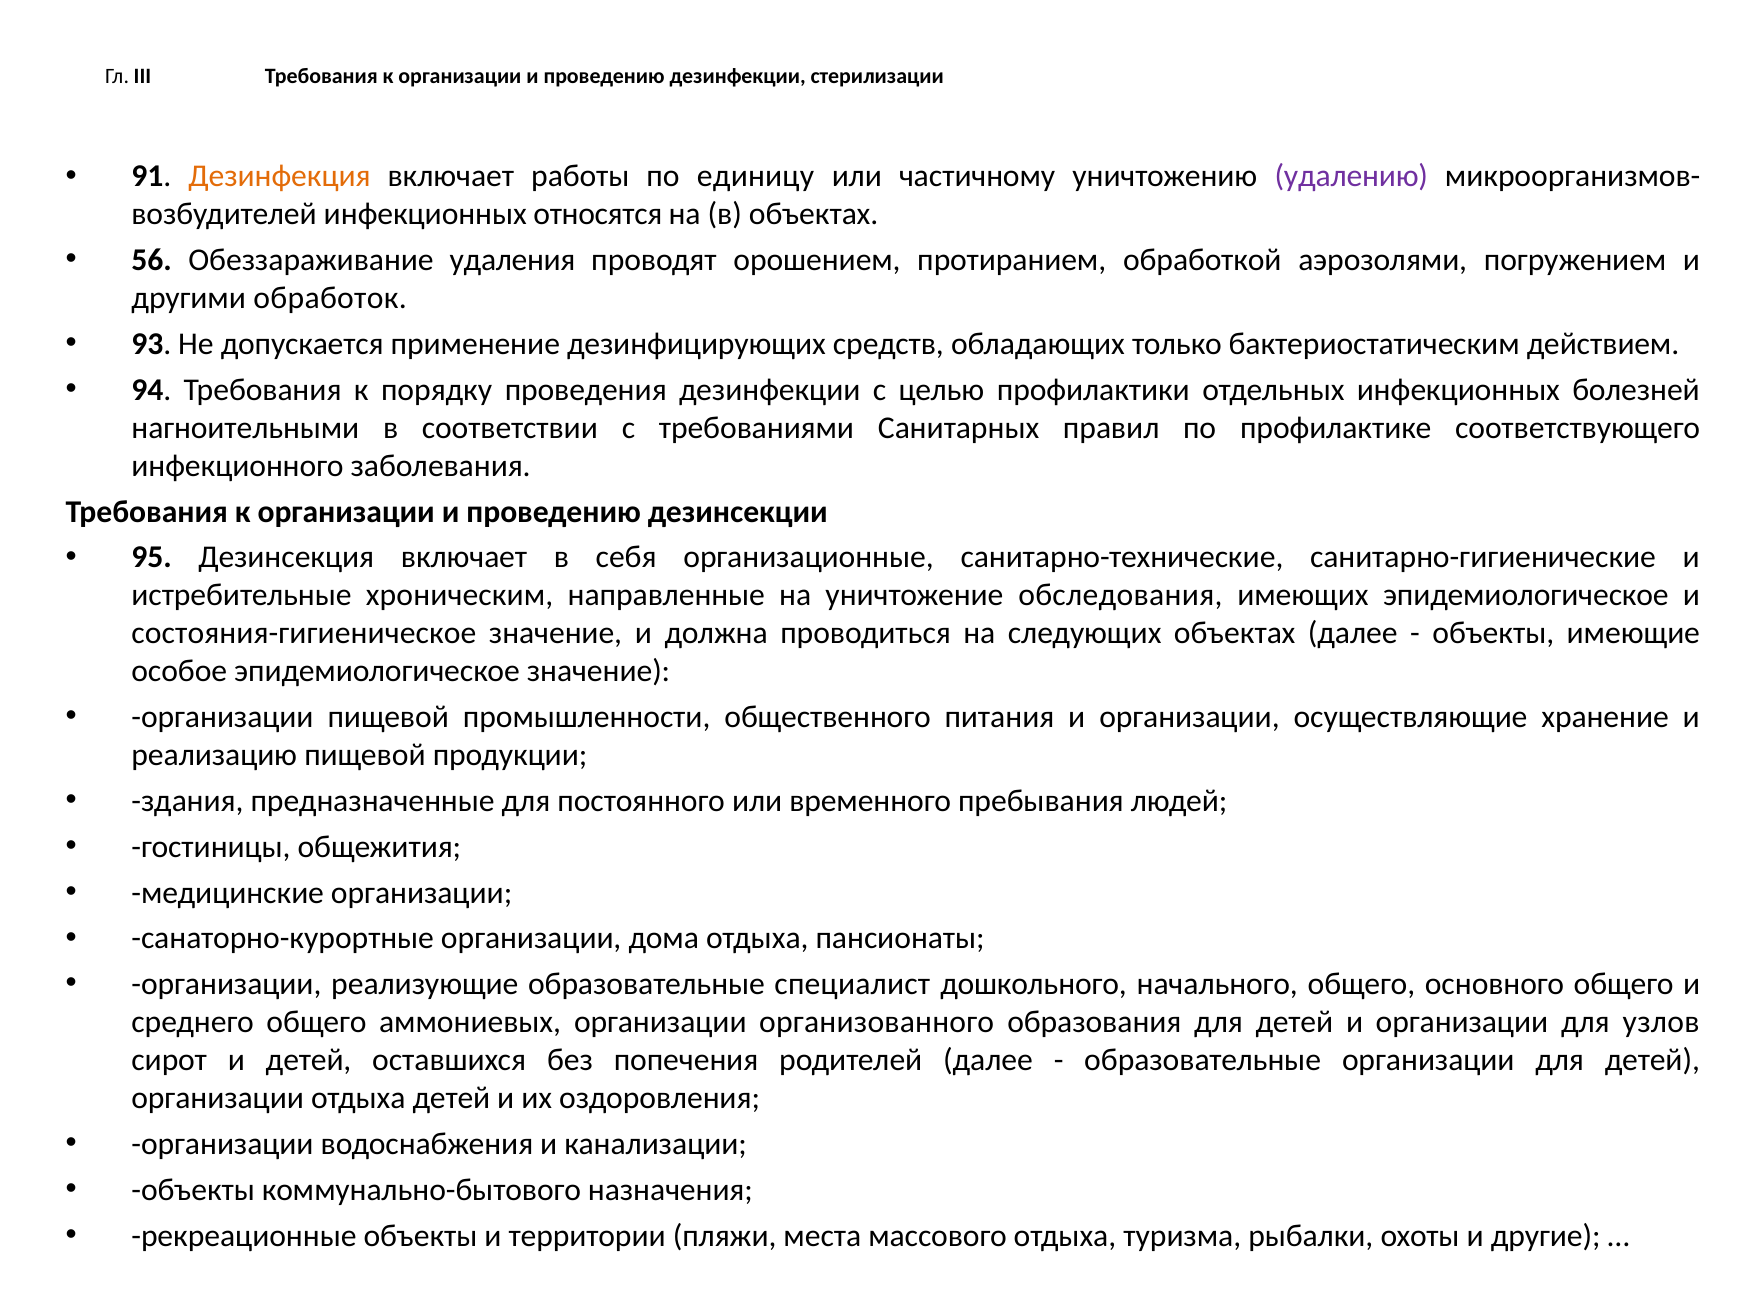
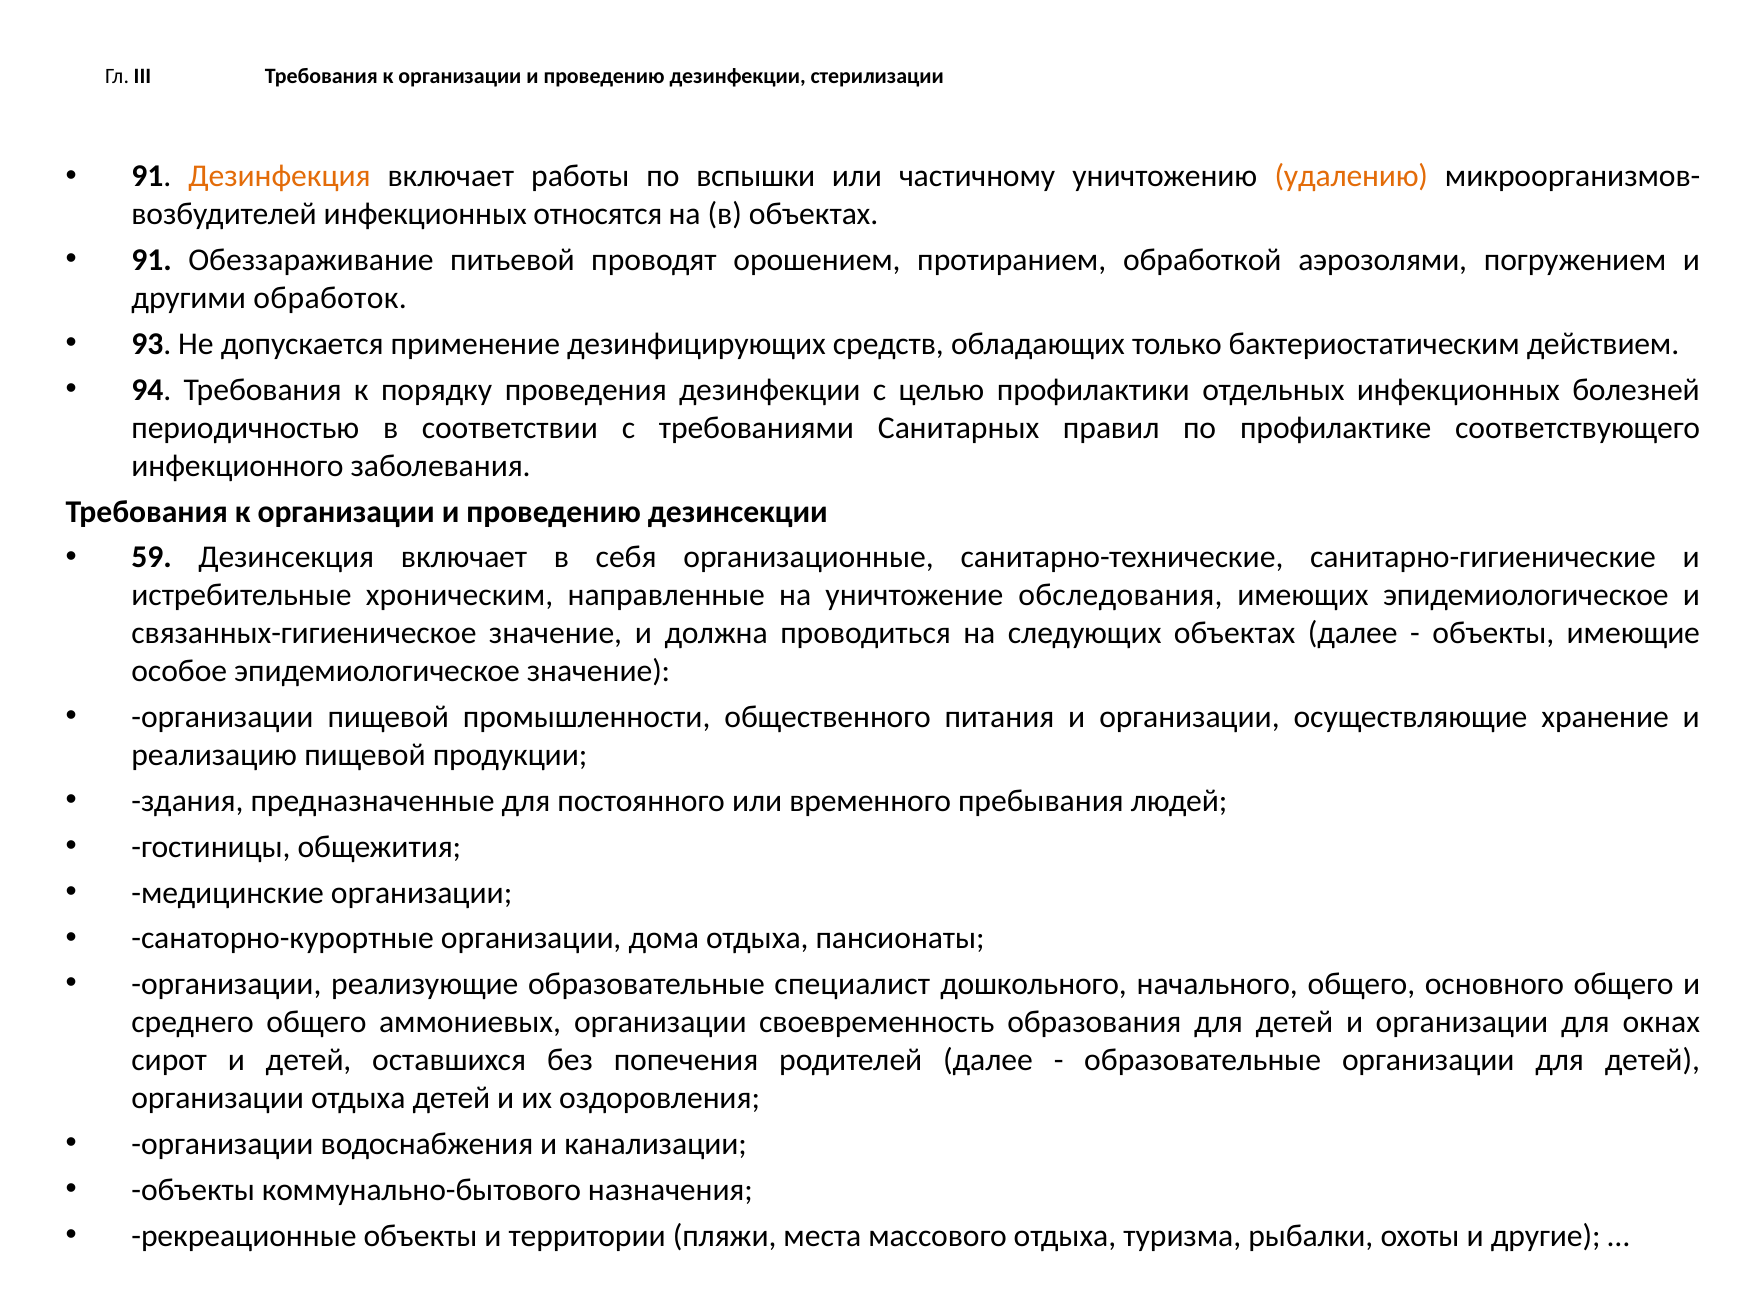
единицу: единицу -> вспышки (756, 176)
удалению colour: purple -> orange (1351, 176)
56: 56 -> 91 (152, 260)
удаления: удаления -> питьевой (512, 260)
нагноительными: нагноительными -> периодичностью (245, 428)
95: 95 -> 59 (152, 558)
состояния-гигиеническое: состояния-гигиеническое -> связанных-гигиеническое (304, 634)
организованного: организованного -> своевременность (877, 1022)
узлов: узлов -> окнах (1661, 1022)
